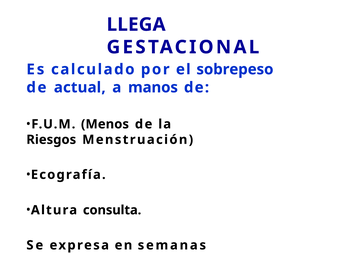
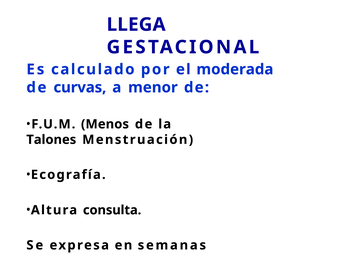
sobrepeso: sobrepeso -> moderada (235, 69)
actual: actual -> curvas (80, 88)
manos: manos -> menor (153, 88)
Riesgos: Riesgos -> Talones (51, 140)
